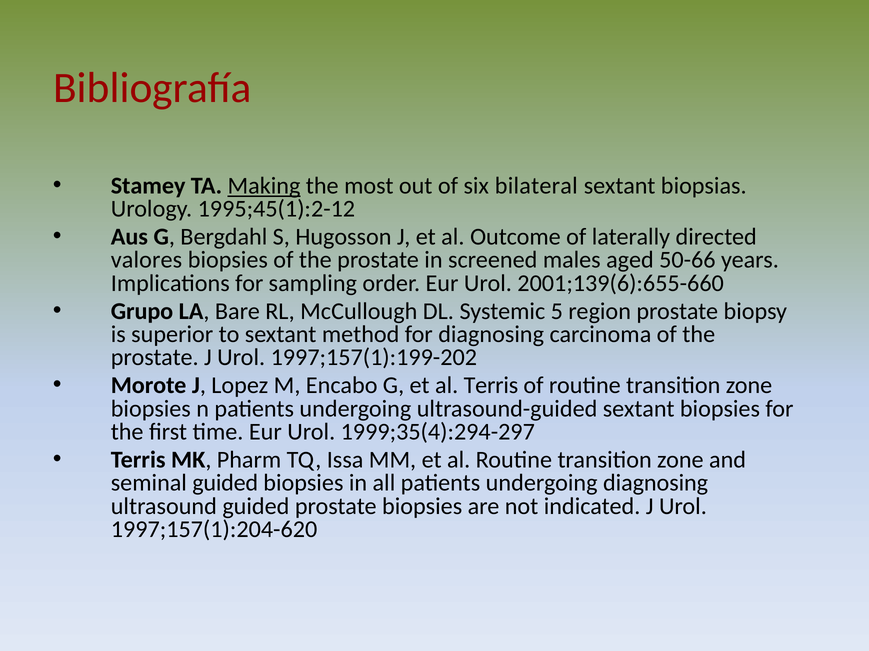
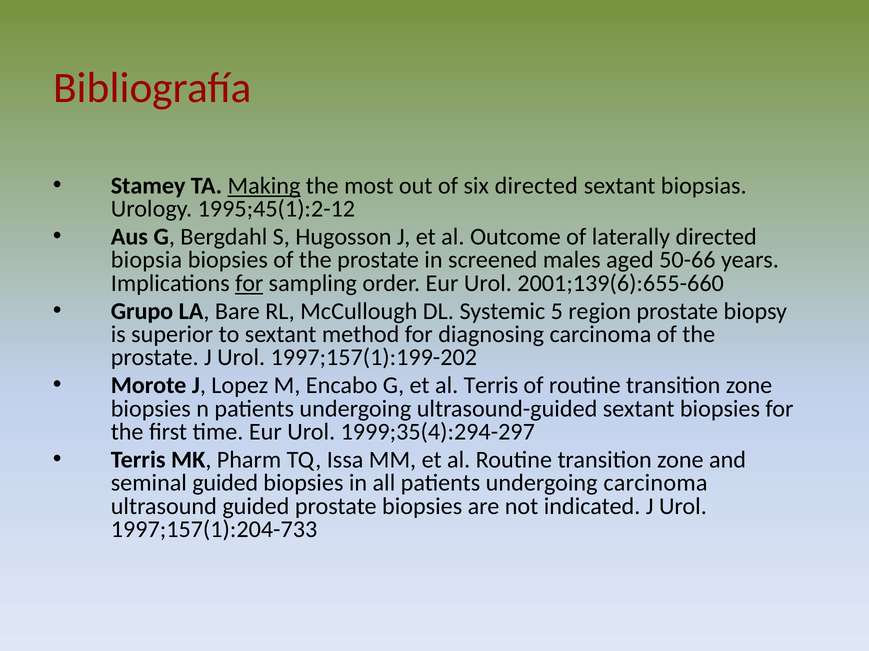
six bilateral: bilateral -> directed (536, 186)
valores: valores -> biopsia (146, 260)
for underline: none -> present (249, 284)
undergoing diagnosing: diagnosing -> carcinoma (655, 484)
1997;157(1):204-620: 1997;157(1):204-620 -> 1997;157(1):204-733 (214, 530)
